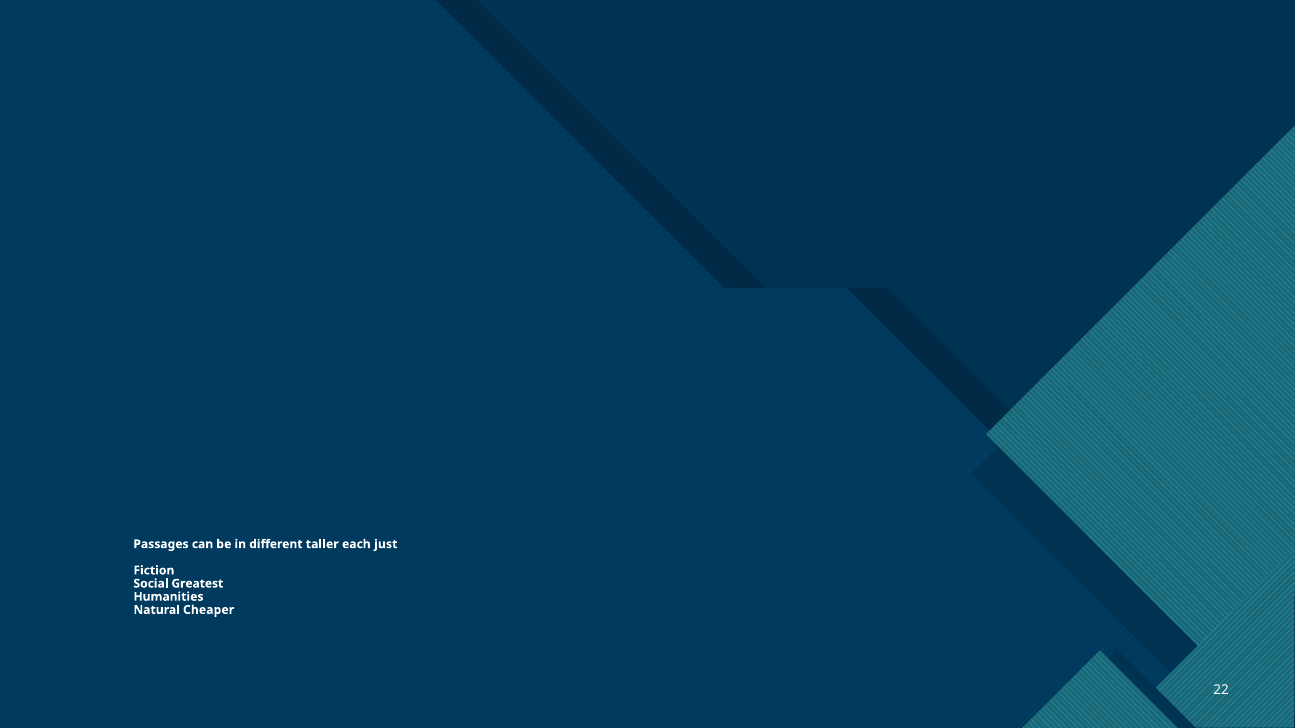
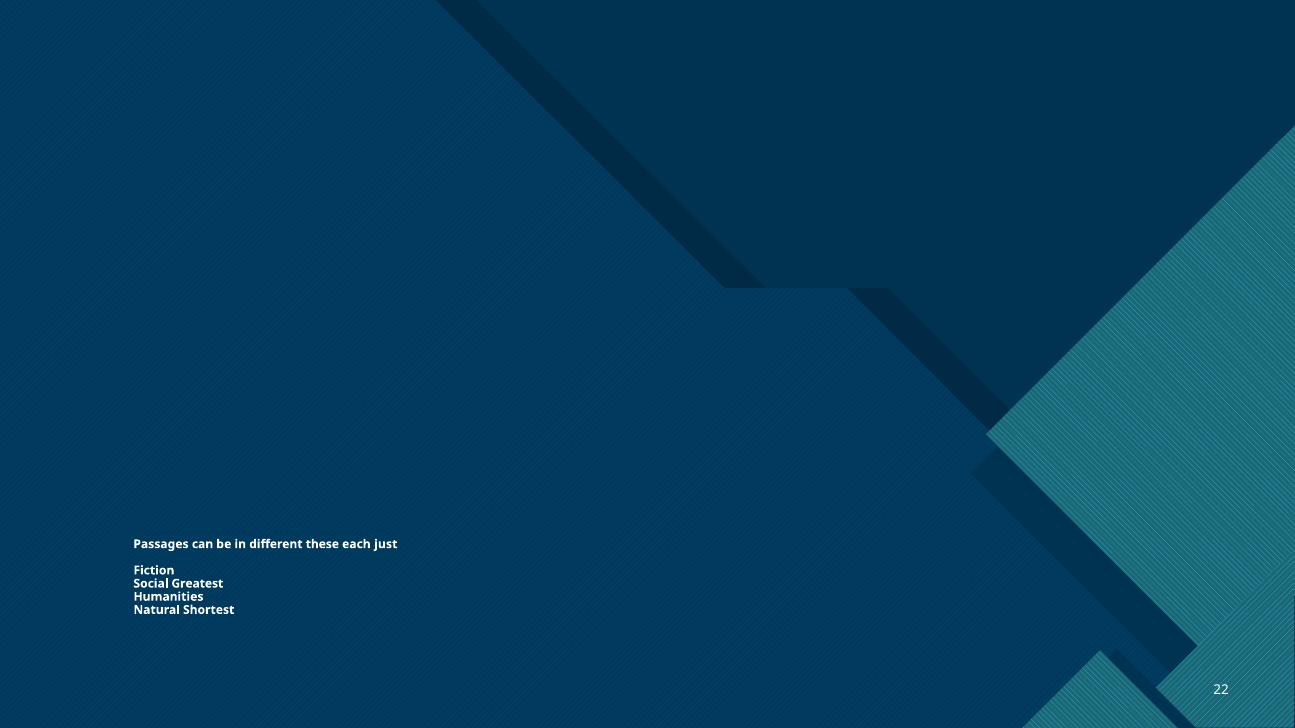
taller: taller -> these (322, 544)
Cheaper: Cheaper -> Shortest (209, 610)
